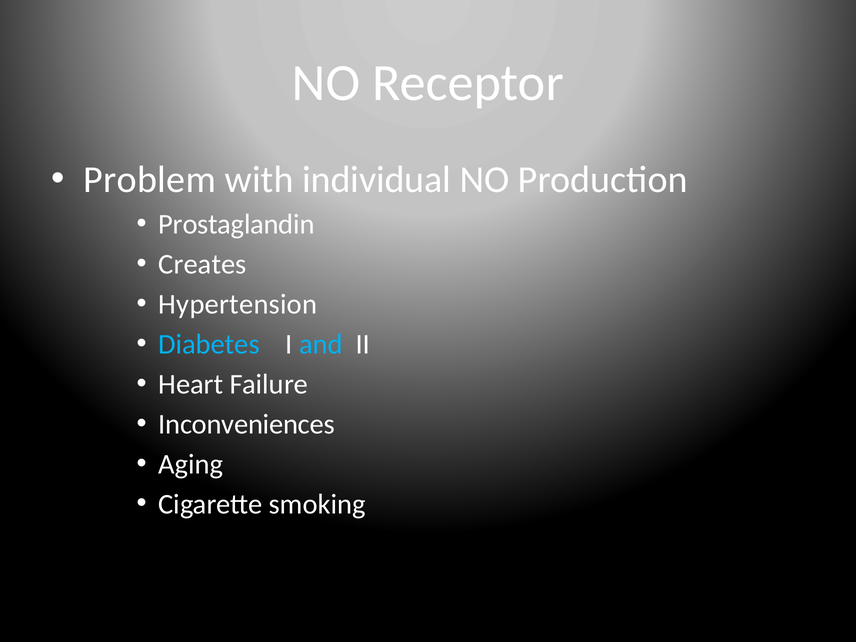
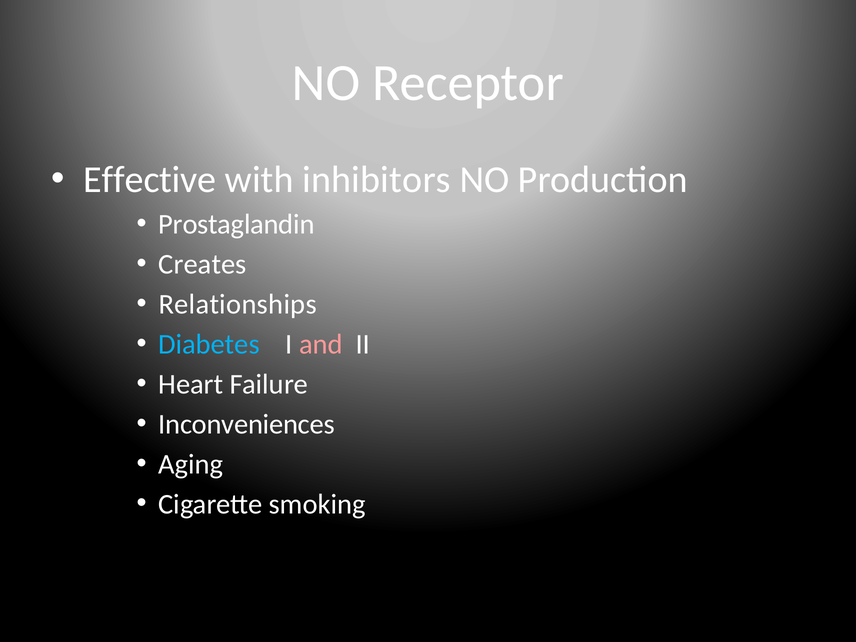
Problem: Problem -> Effective (150, 180)
individual: individual -> inhibitors (376, 180)
Hypertension: Hypertension -> Relationships (238, 304)
and colour: light blue -> pink (321, 344)
